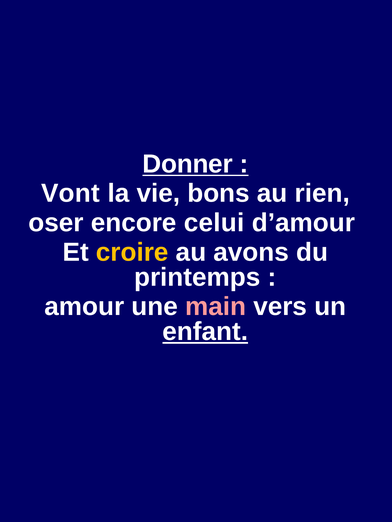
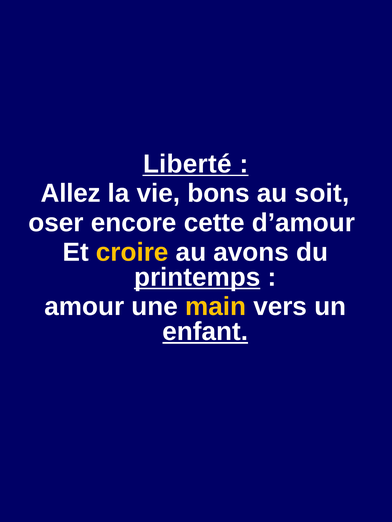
Donner: Donner -> Liberté (187, 164)
Vont: Vont -> Allez (71, 194)
rien: rien -> soit (322, 194)
celui: celui -> cette (214, 223)
printemps underline: none -> present (197, 278)
main colour: pink -> yellow (216, 307)
